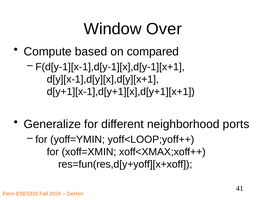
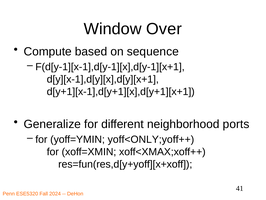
compared: compared -> sequence (153, 51)
yoff<LOOP;yoff++: yoff<LOOP;yoff++ -> yoff<ONLY;yoff++ (151, 139)
